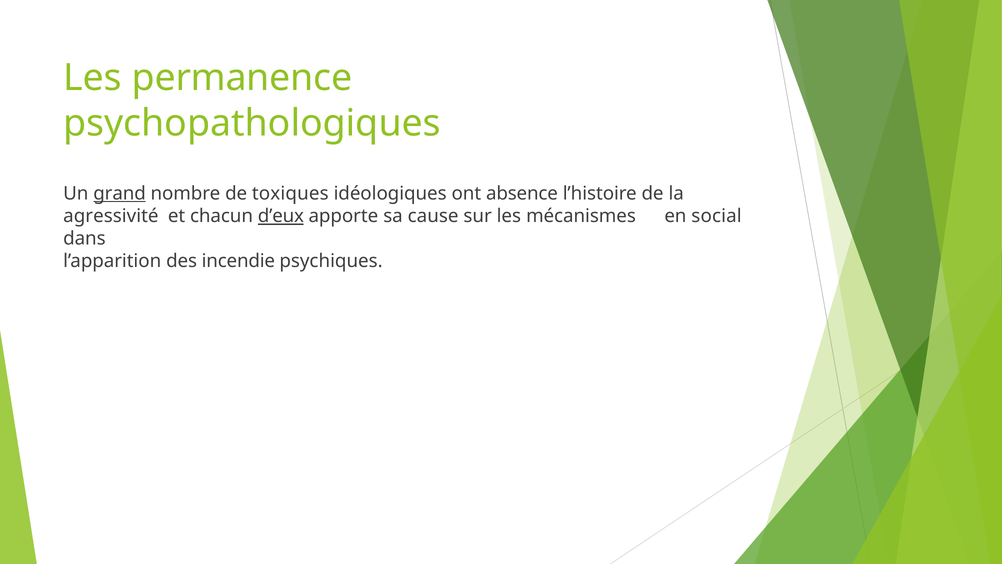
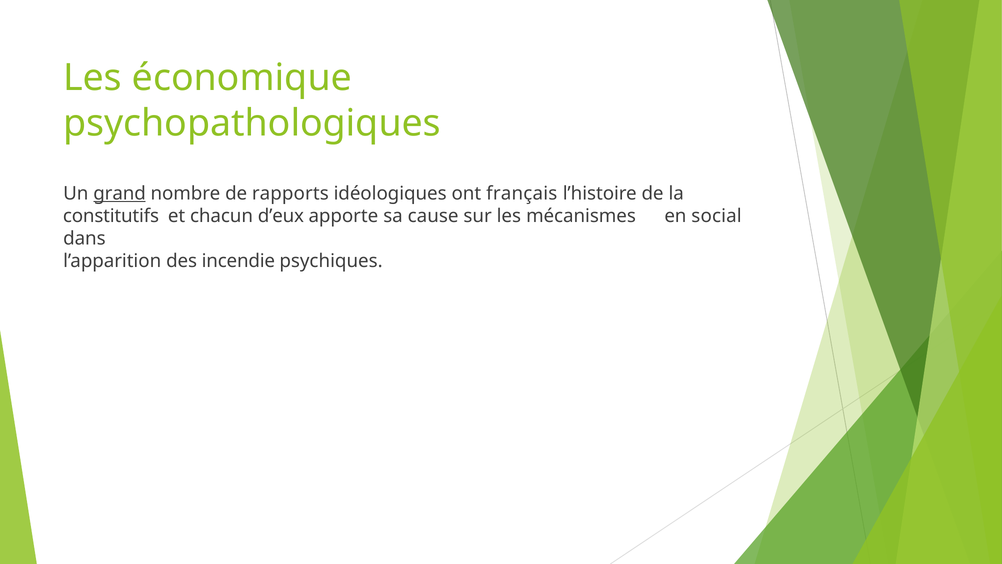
permanence: permanence -> économique (242, 78)
toxiques: toxiques -> rapports (290, 193)
absence: absence -> français (522, 193)
agressivité: agressivité -> constitutifs (111, 216)
d’eux underline: present -> none (281, 216)
